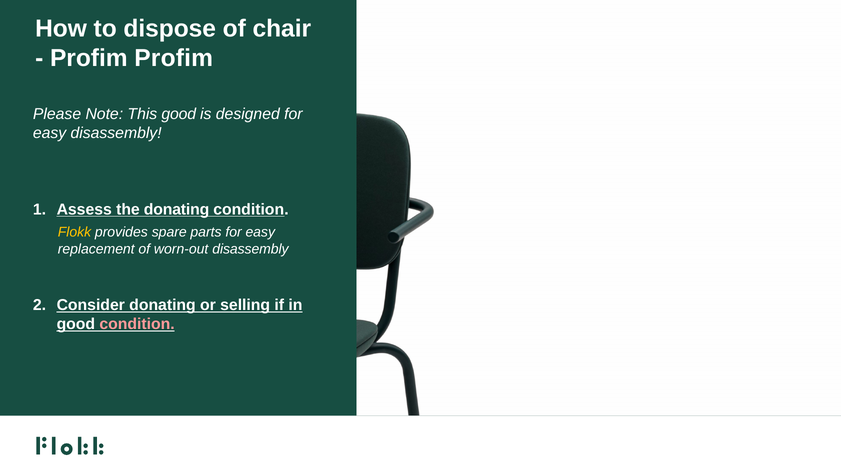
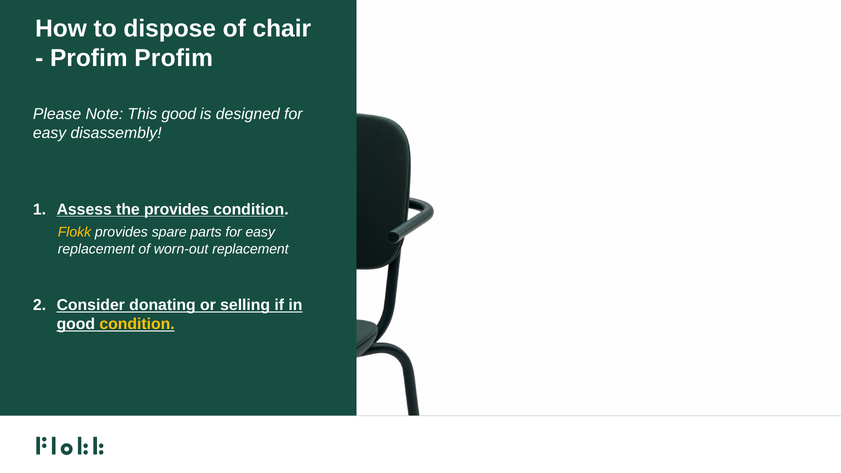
the donating: donating -> provides (177, 209)
worn-out disassembly: disassembly -> replacement (250, 249)
condition colour: pink -> yellow (137, 324)
